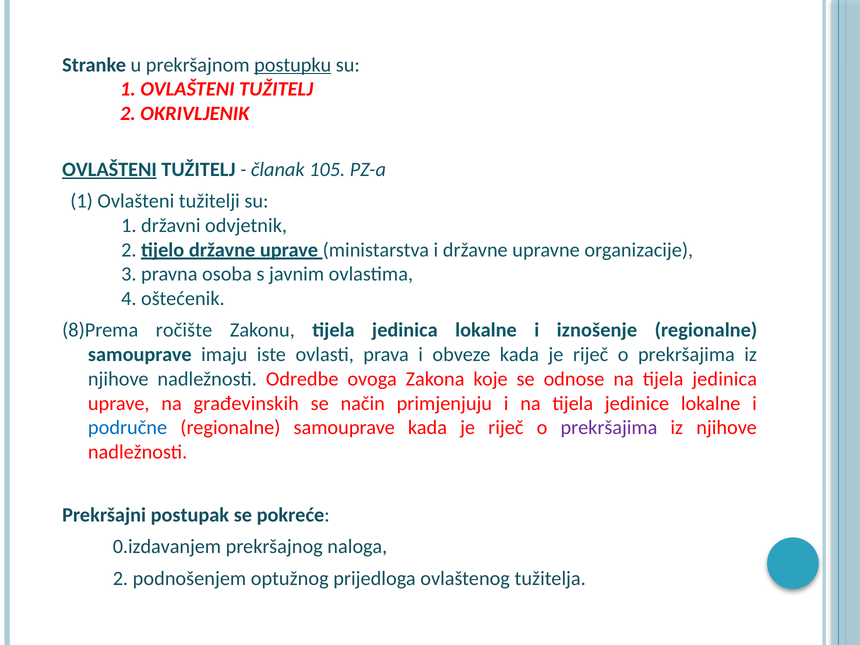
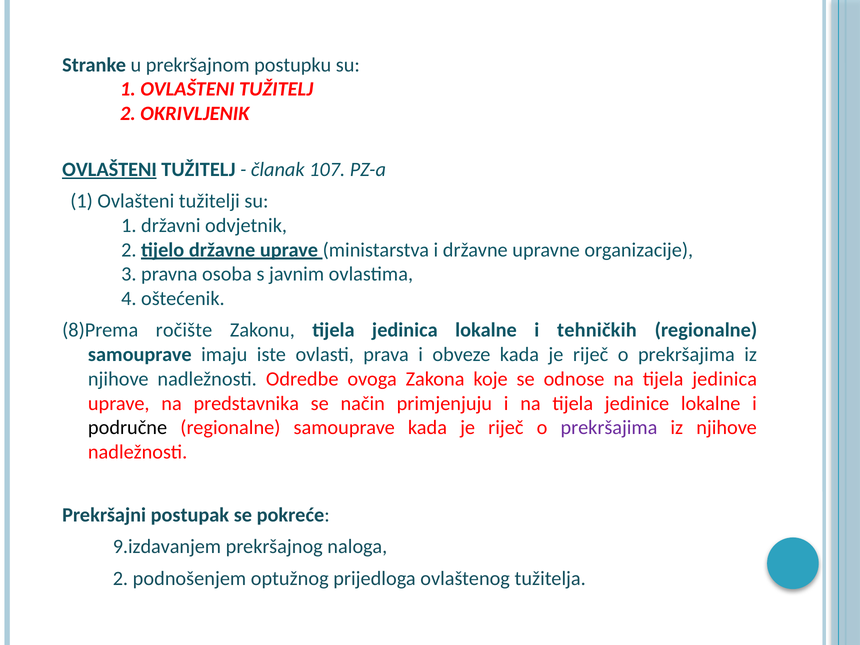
postupku underline: present -> none (293, 65)
105: 105 -> 107 (327, 170)
iznošenje: iznošenje -> tehničkih (597, 330)
građevinskih: građevinskih -> predstavnika (246, 403)
područne colour: blue -> black (128, 428)
0.izdavanjem: 0.izdavanjem -> 9.izdavanjem (167, 547)
